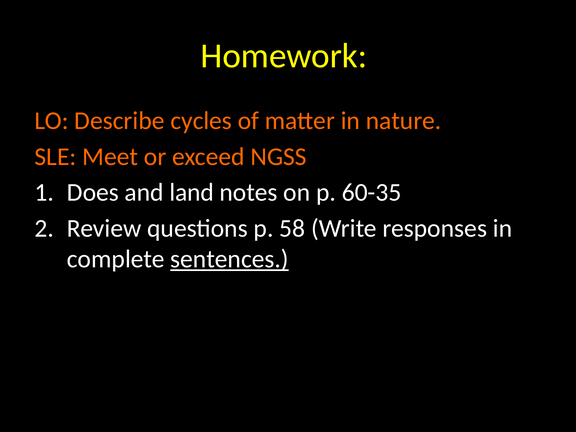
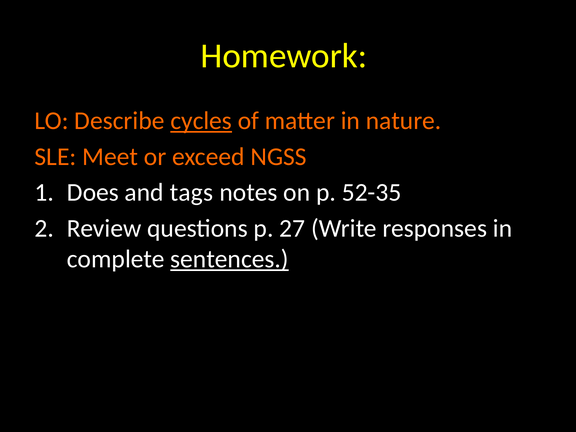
cycles underline: none -> present (201, 121)
land: land -> tags (191, 193)
60-35: 60-35 -> 52-35 (372, 193)
58: 58 -> 27 (292, 228)
